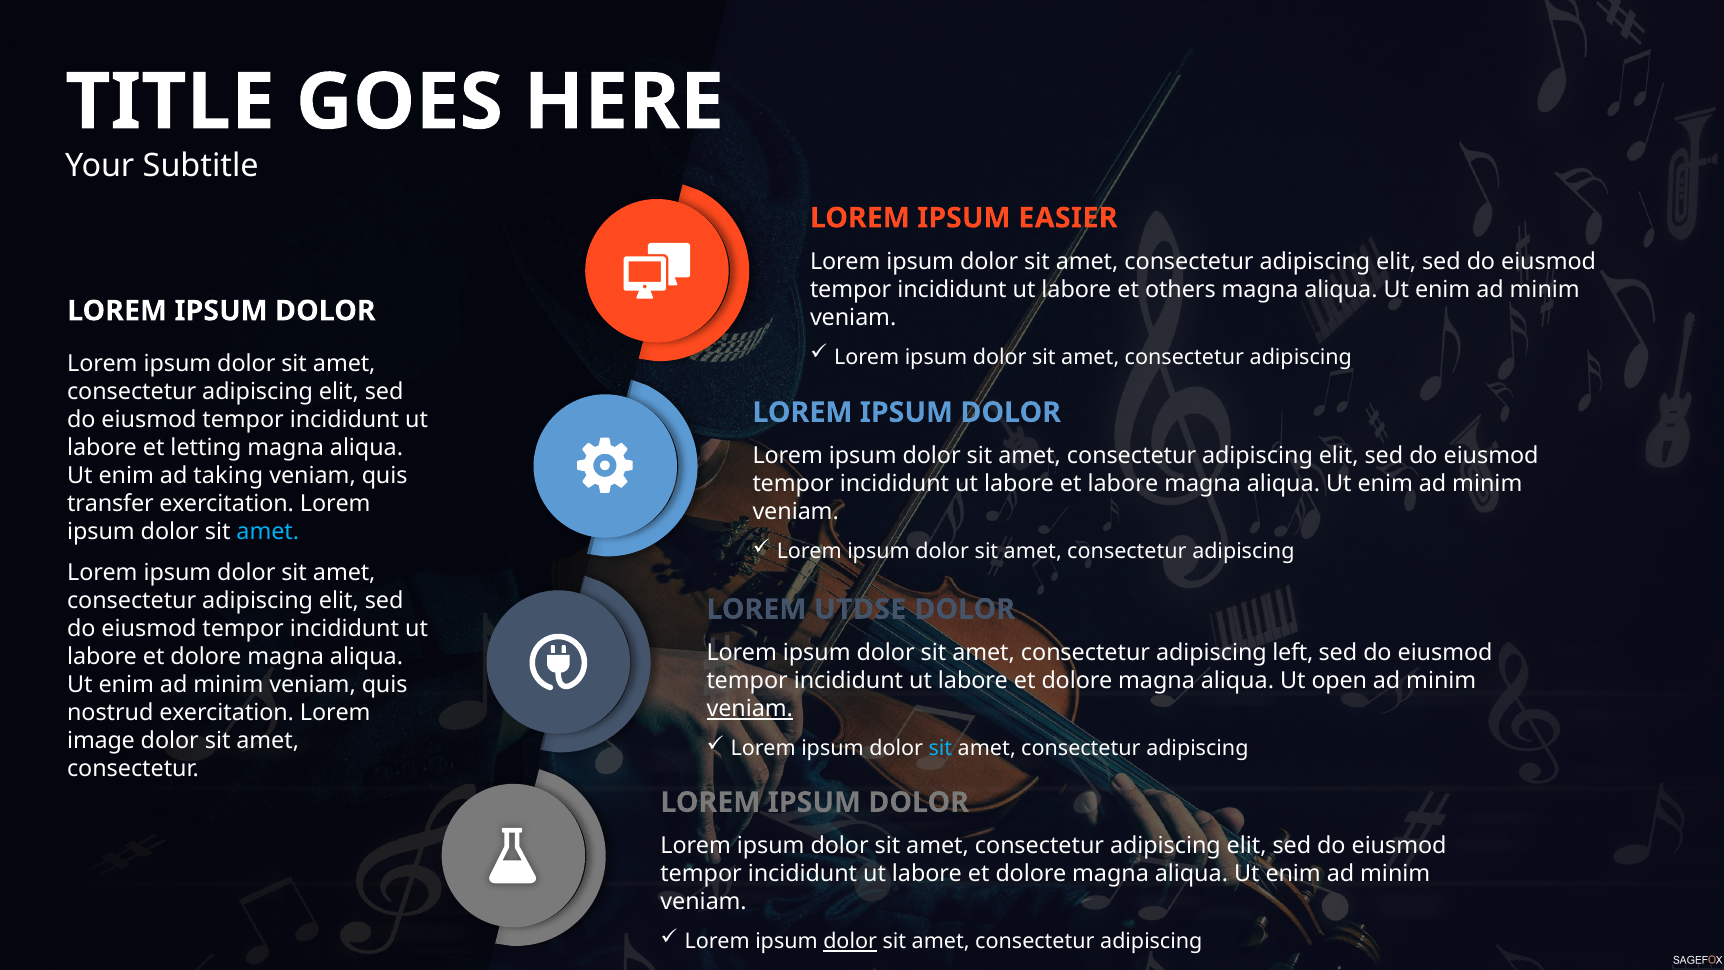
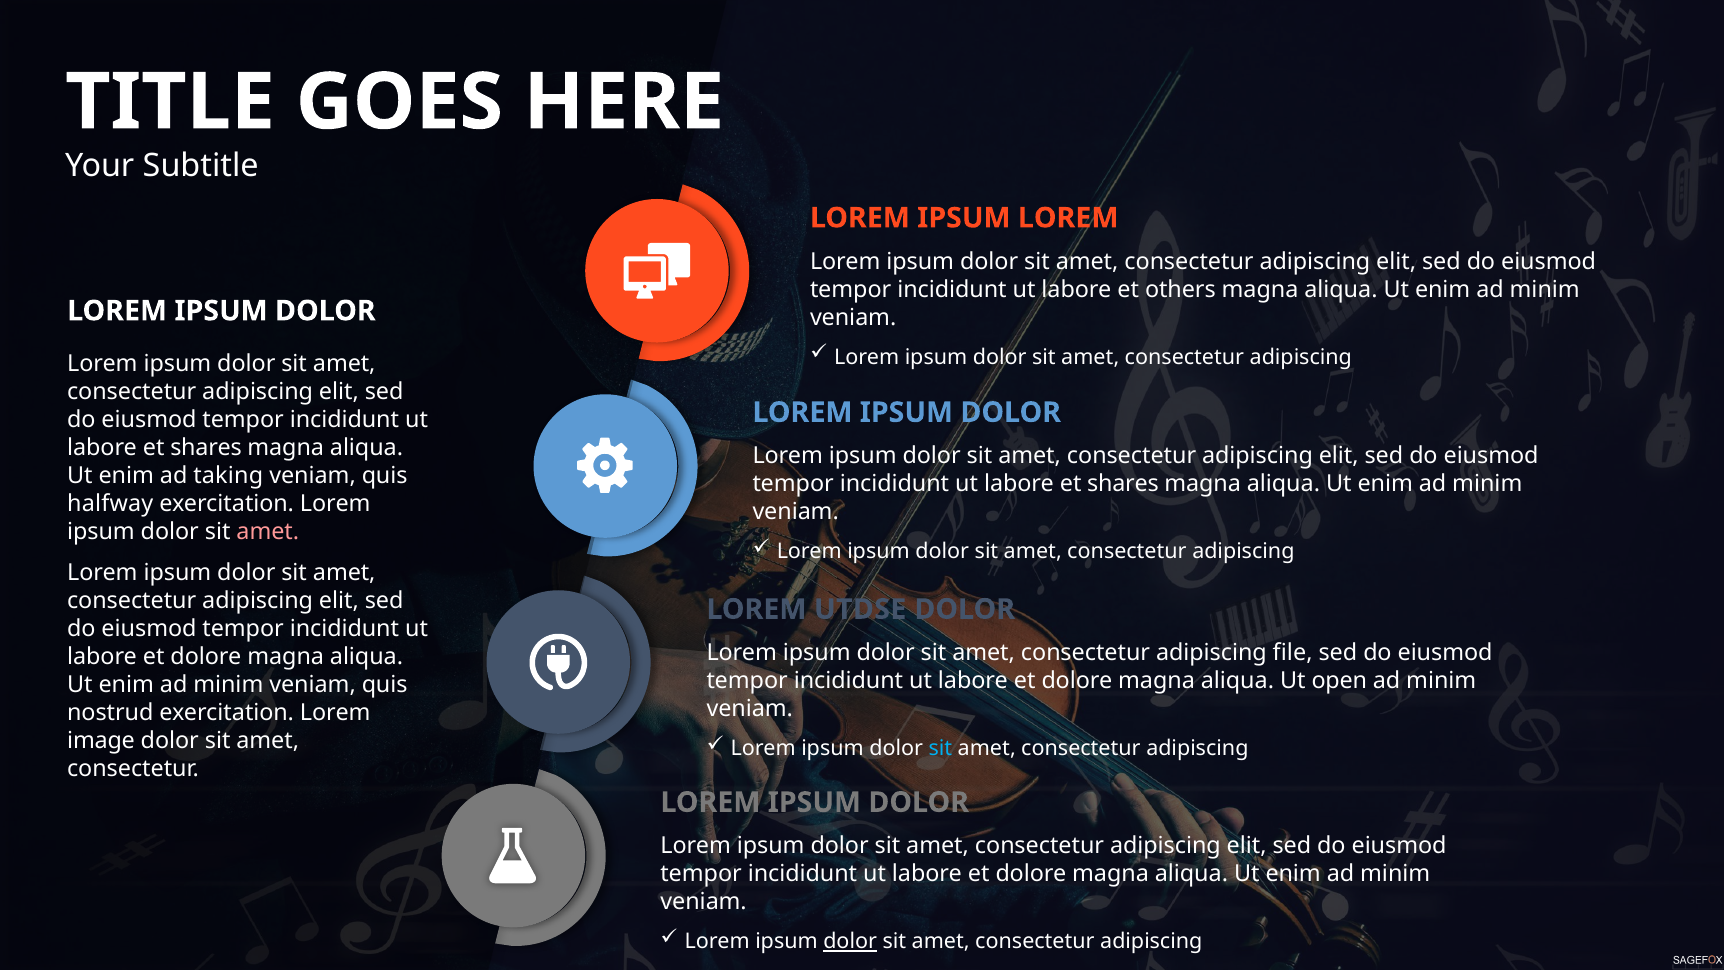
IPSUM EASIER: EASIER -> LOREM (1068, 218)
letting: letting -> shares (206, 447)
labore: labore -> shares (1123, 484)
transfer: transfer -> halfway (110, 504)
amet colour: light blue -> pink (268, 532)
left: left -> file (1293, 653)
veniam underline: present -> none (750, 709)
